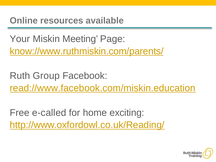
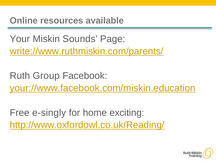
Meeting: Meeting -> Sounds (80, 39)
know://www.ruthmiskin.com/parents/: know://www.ruthmiskin.com/parents/ -> write://www.ruthmiskin.com/parents/ (87, 51)
read://www.facebook.com/miskin.education: read://www.facebook.com/miskin.education -> your://www.facebook.com/miskin.education (103, 88)
e-called: e-called -> e-singly (49, 113)
